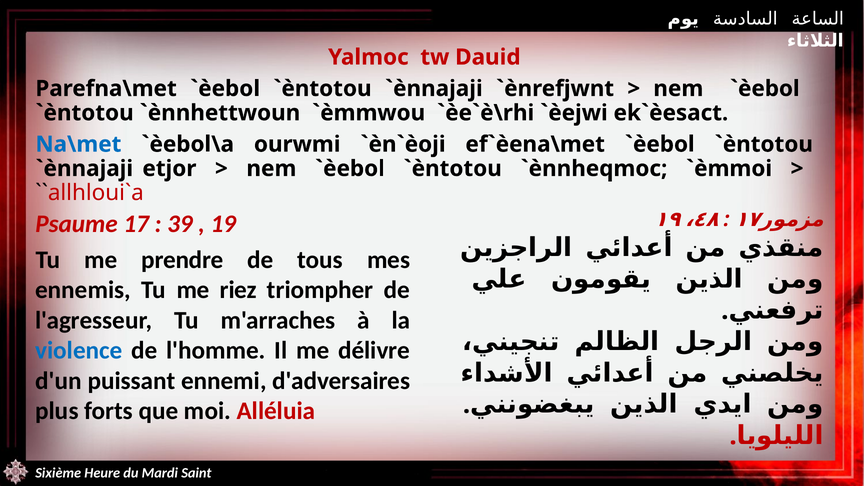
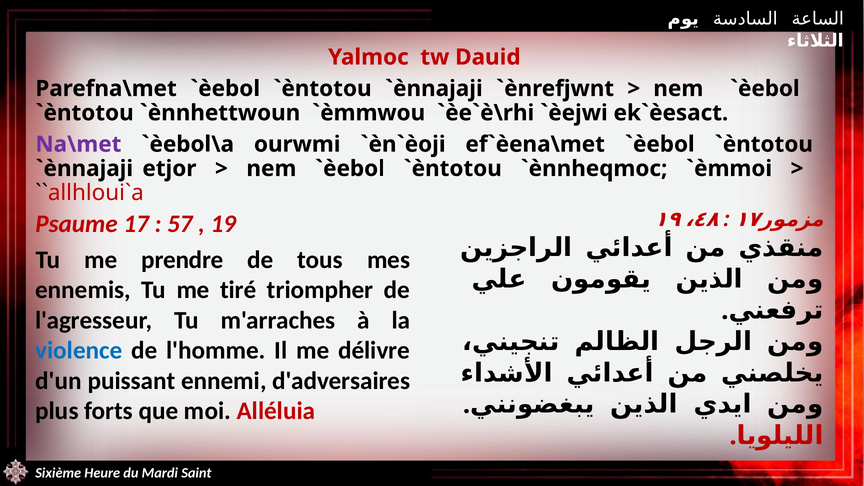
Na\met colour: blue -> purple (78, 144)
39: 39 -> 57 (180, 224)
riez: riez -> tiré (238, 290)
